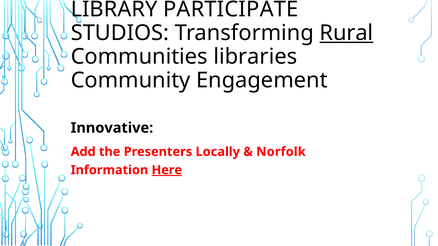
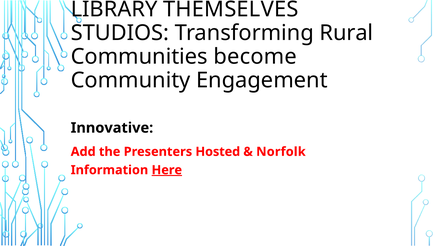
PARTICIPATE: PARTICIPATE -> THEMSELVES (231, 9)
Rural underline: present -> none (346, 33)
libraries: libraries -> become (255, 57)
Locally: Locally -> Hosted (218, 152)
